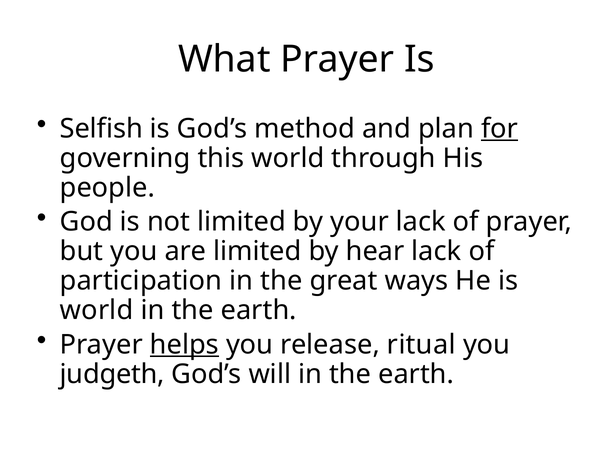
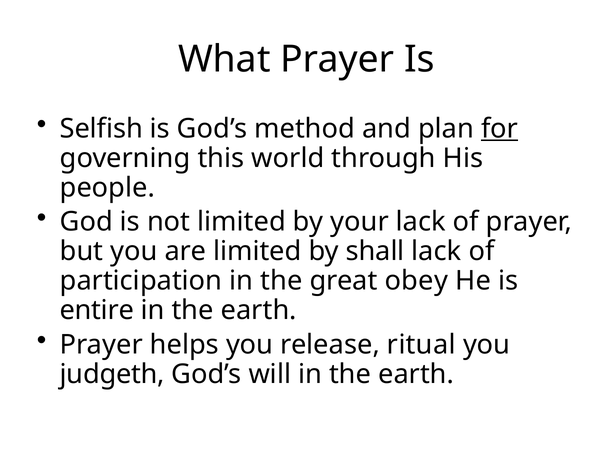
hear: hear -> shall (375, 251)
ways: ways -> obey (416, 281)
world: world -> entire (97, 310)
helps underline: present -> none (184, 344)
